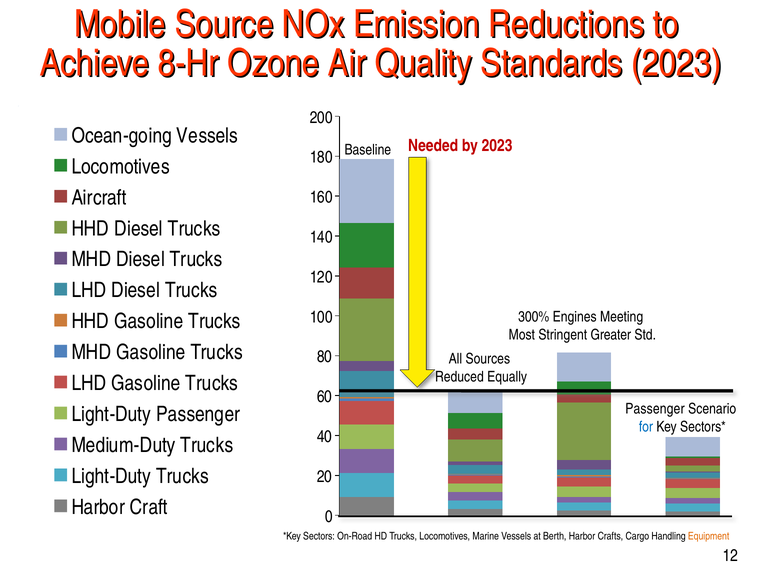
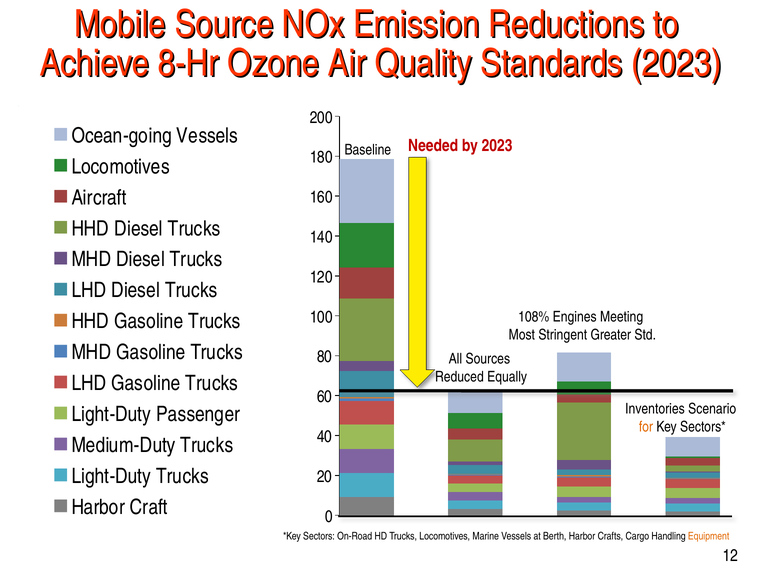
300%: 300% -> 108% (534, 317)
Passenger: Passenger -> Inventories (655, 409)
for colour: blue -> orange (646, 427)
